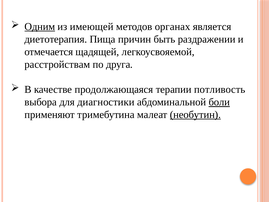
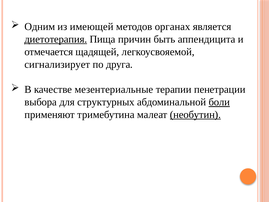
Одним underline: present -> none (40, 27)
диетотерапия underline: none -> present (56, 39)
раздражении: раздражении -> аппендицита (207, 39)
расстройствам: расстройствам -> сигнализирует (57, 64)
продолжающаяся: продолжающаяся -> мезентериальные (114, 89)
потливость: потливость -> пенетрации (220, 89)
диагностики: диагностики -> структурных (106, 102)
